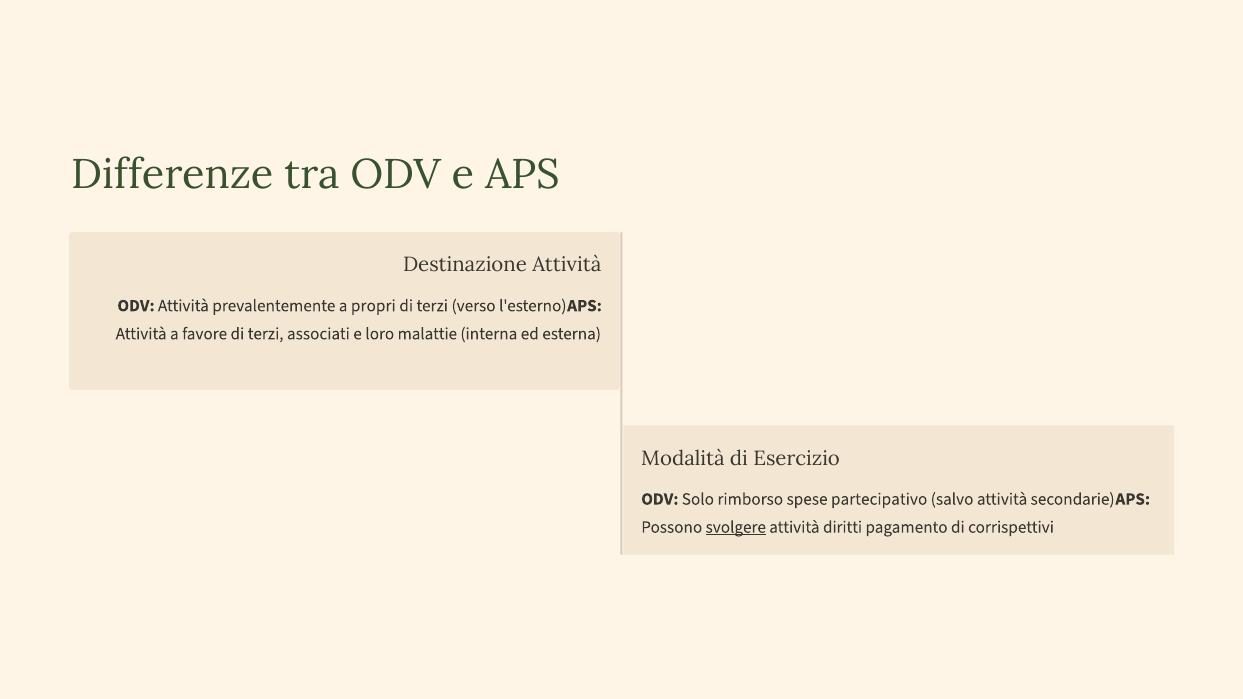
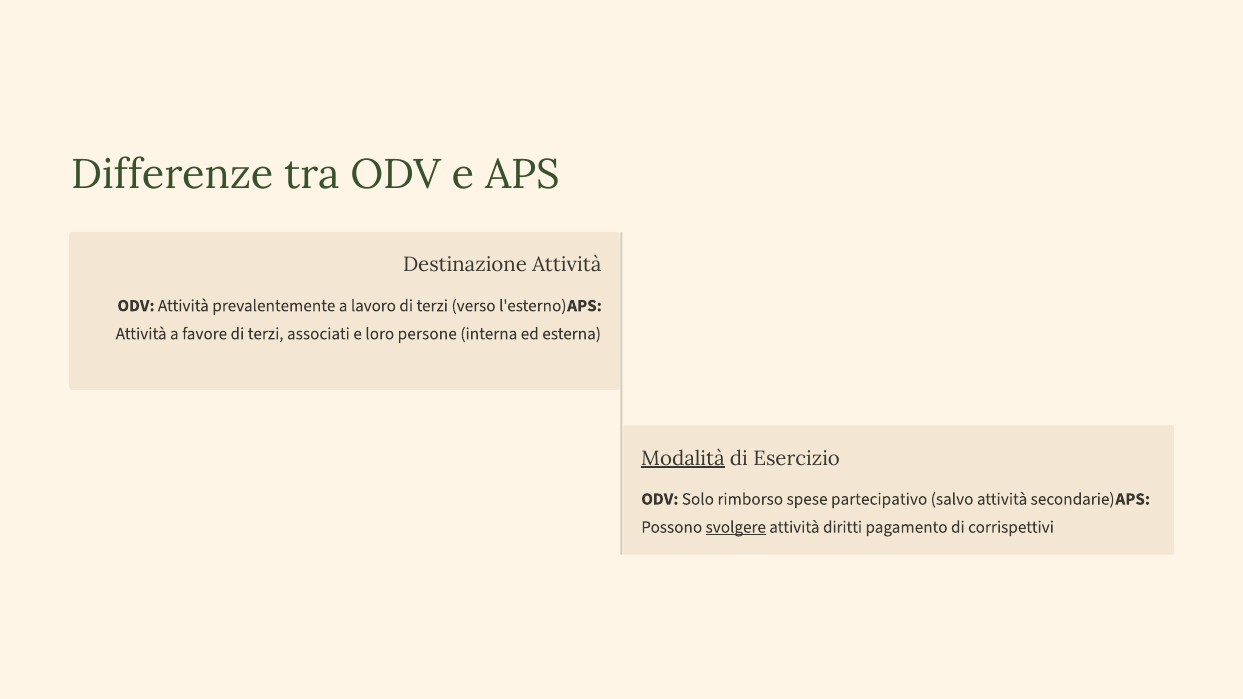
propri: propri -> lavoro (373, 306)
malattie: malattie -> persone (427, 334)
Modalità underline: none -> present (683, 458)
